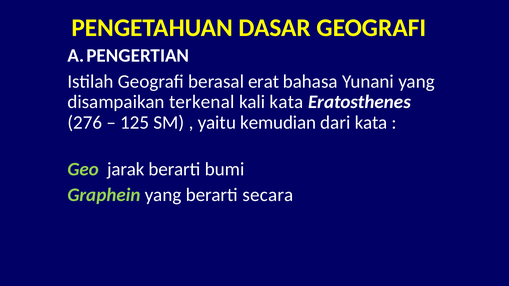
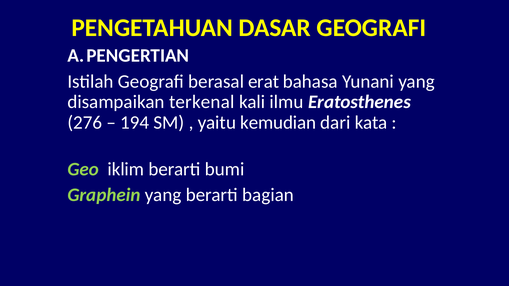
kali kata: kata -> ilmu (287, 102)
125: 125 -> 194 (135, 123)
jarak: jarak -> iklim (126, 169)
secara: secara -> bagian (268, 195)
